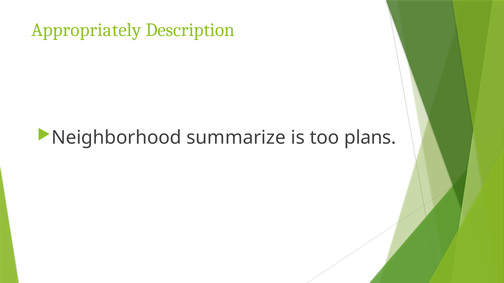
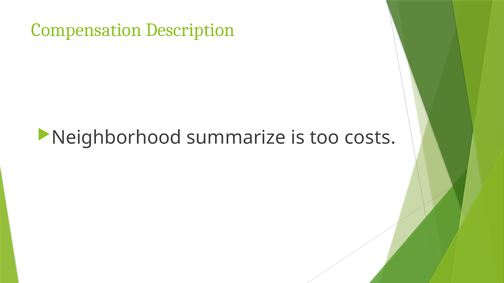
Appropriately: Appropriately -> Compensation (86, 30)
plans: plans -> costs (370, 138)
